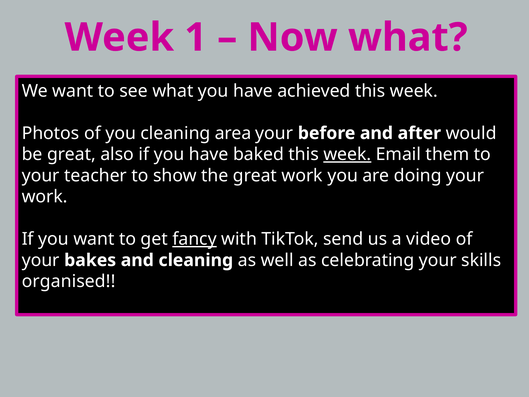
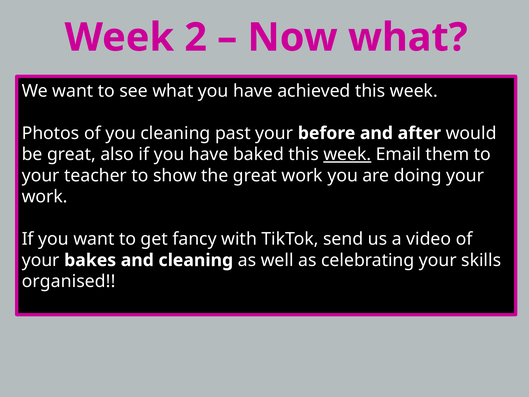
1: 1 -> 2 (196, 37)
area: area -> past (233, 133)
fancy underline: present -> none (195, 239)
